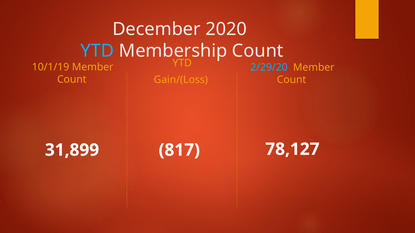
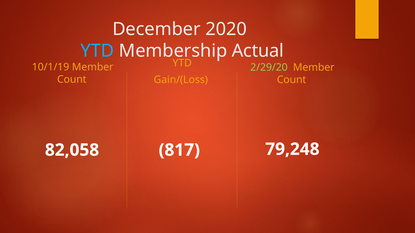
Count: Count -> Actual (258, 51)
2/29/20 colour: light blue -> light green (269, 68)
78,127: 78,127 -> 79,248 (292, 149)
31,899: 31,899 -> 82,058 (72, 150)
